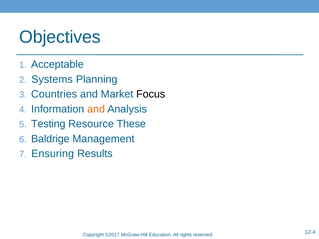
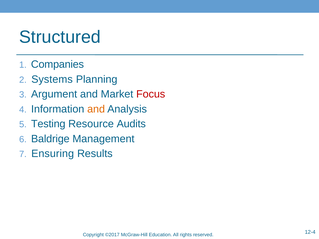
Objectives: Objectives -> Structured (60, 37)
Acceptable: Acceptable -> Companies (57, 65)
Countries: Countries -> Argument (54, 94)
Focus colour: black -> red (151, 94)
These: These -> Audits (131, 124)
